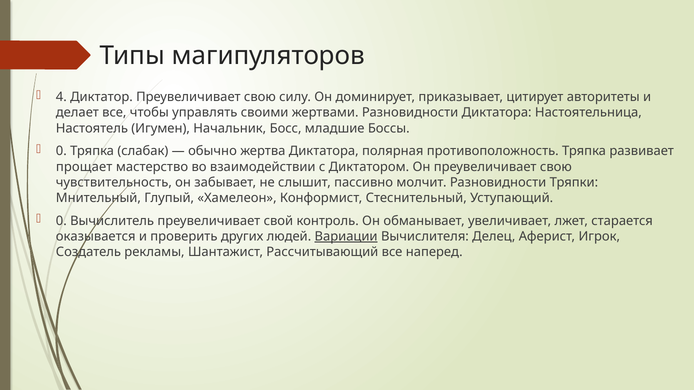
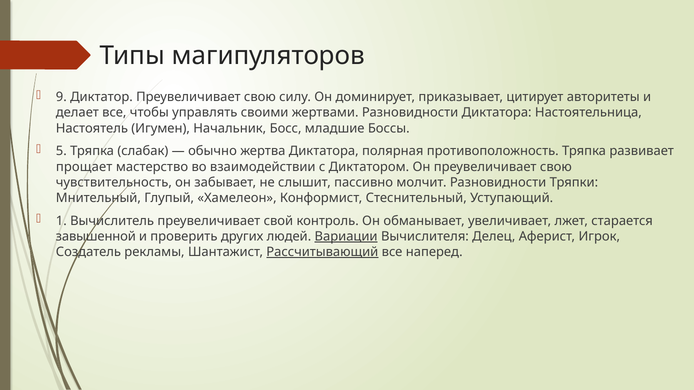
4: 4 -> 9 (61, 97)
0: 0 -> 5 (61, 151)
0: 0 -> 1 (61, 221)
оказывается: оказывается -> завышенной (96, 237)
Рассчитывающий underline: none -> present (322, 252)
